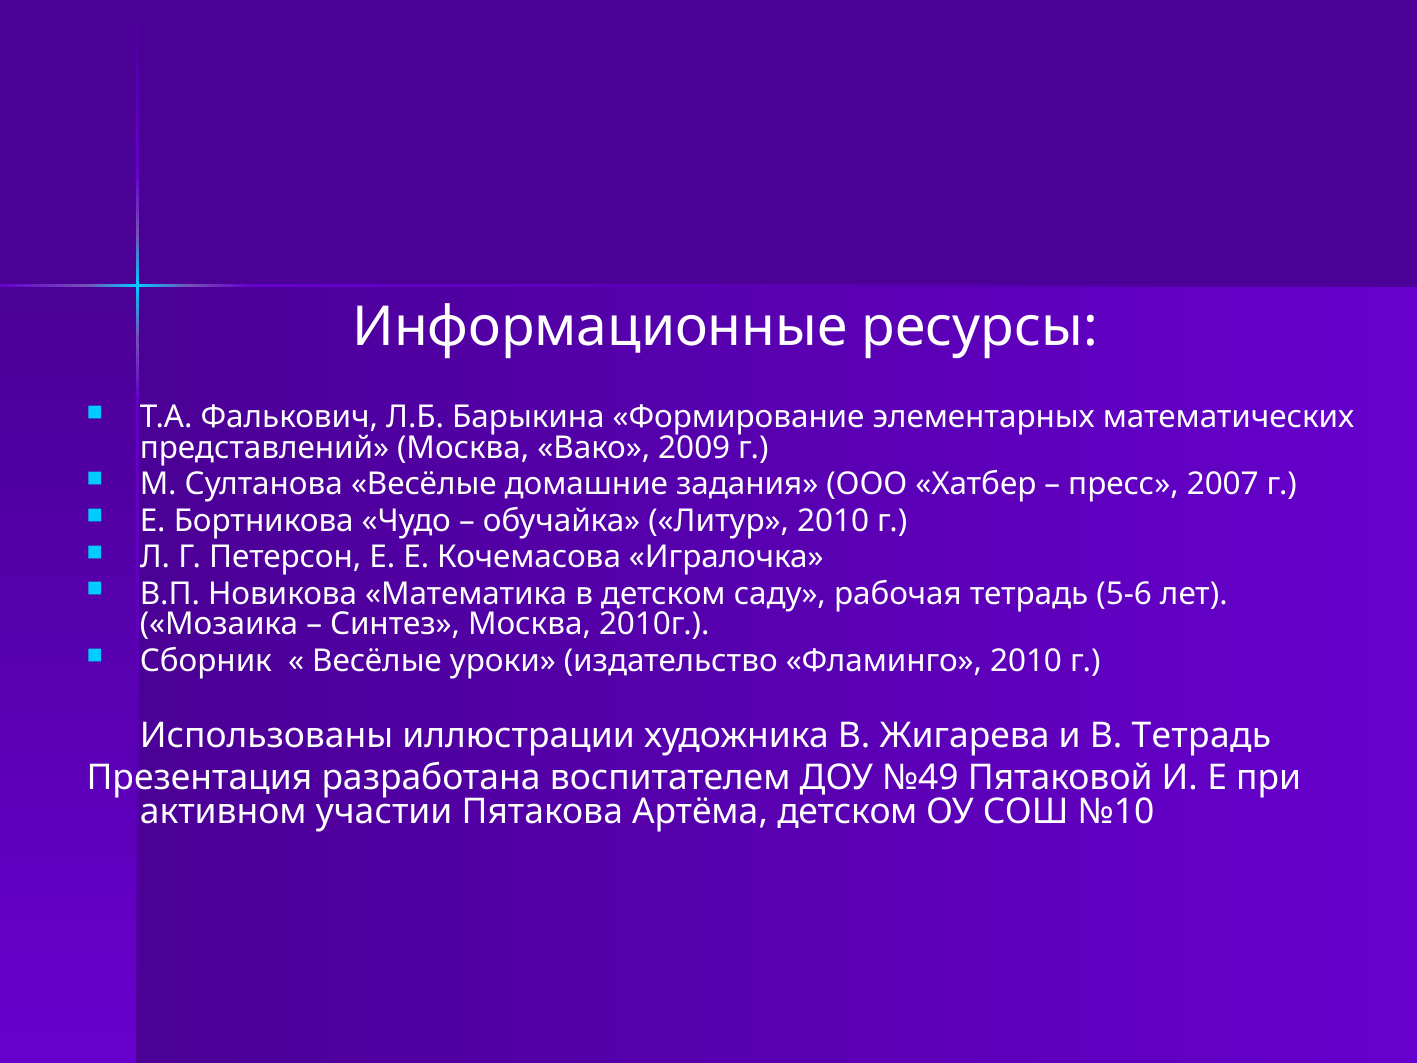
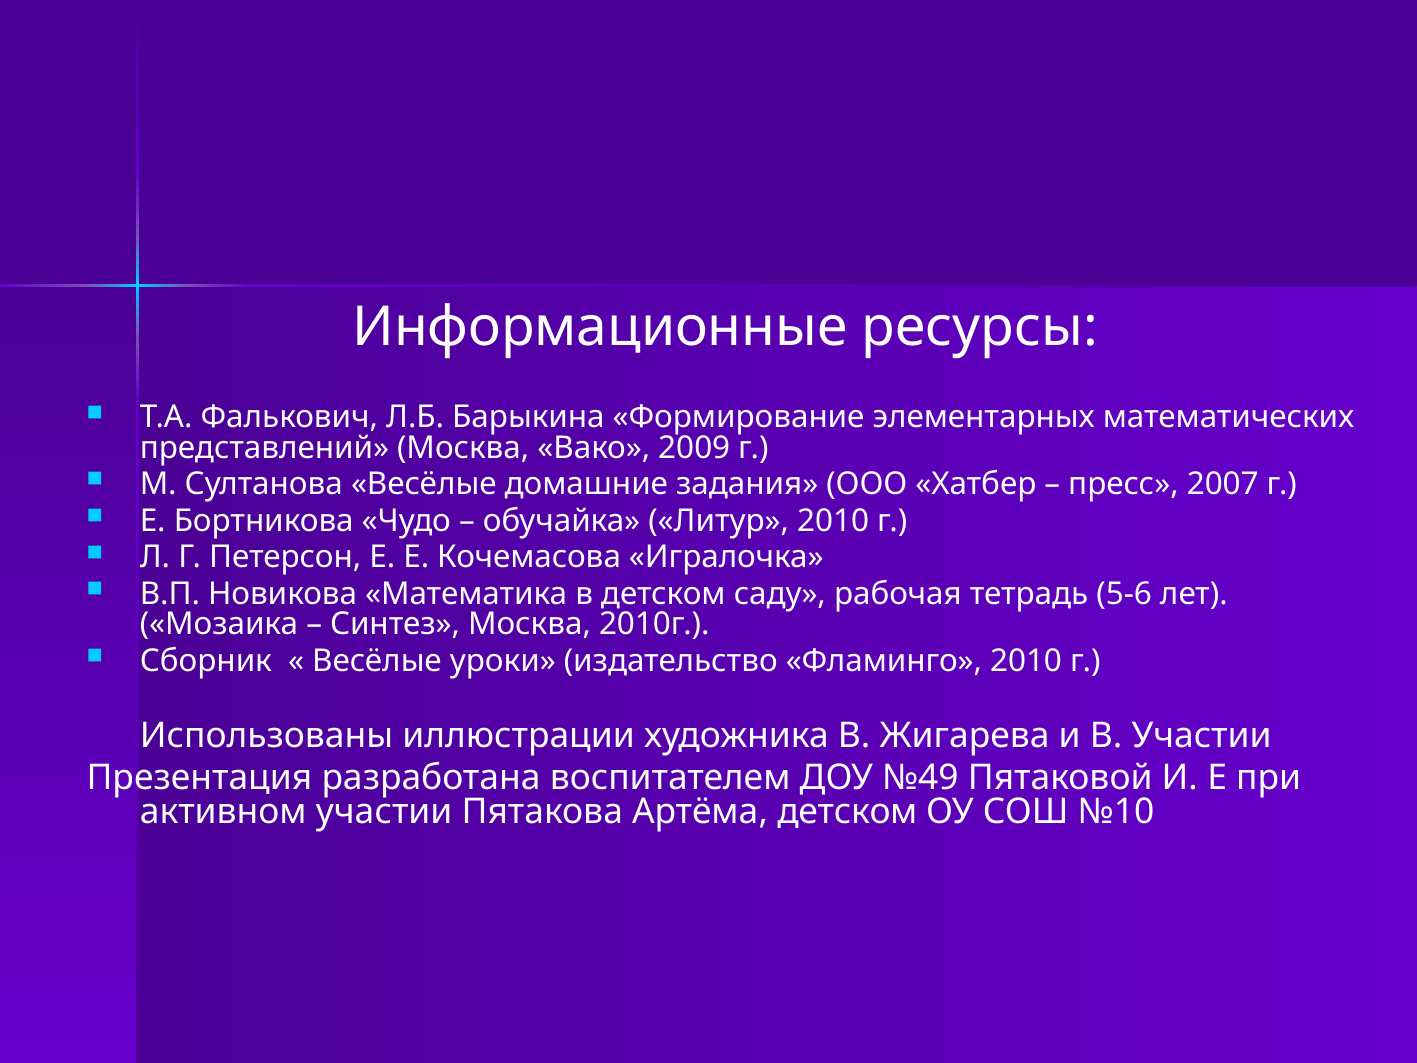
В Тетрадь: Тетрадь -> Участии (1202, 736)
